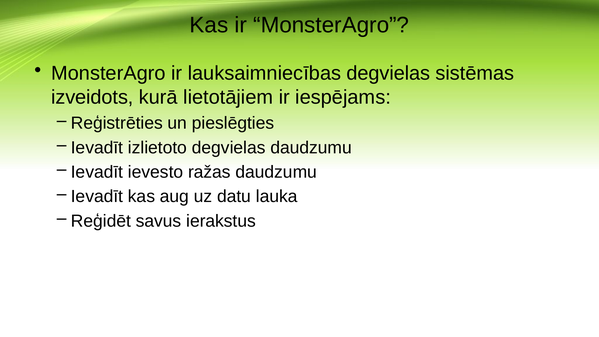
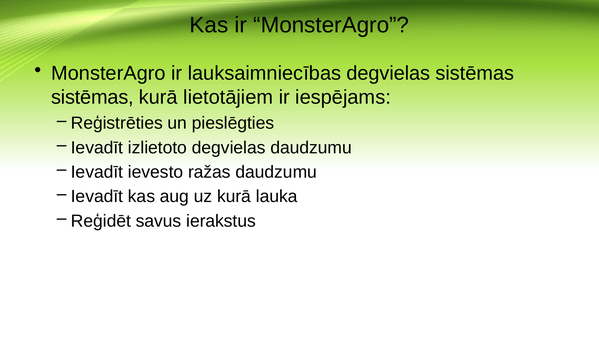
izveidots: izveidots -> sistēmas (92, 97)
uz datu: datu -> kurā (234, 197)
